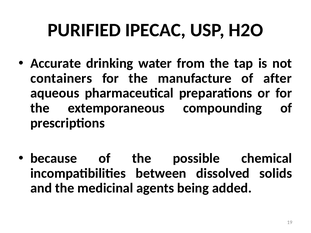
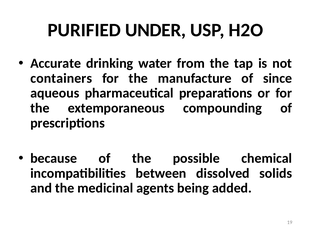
IPECAC: IPECAC -> UNDER (156, 30)
after: after -> since (278, 78)
